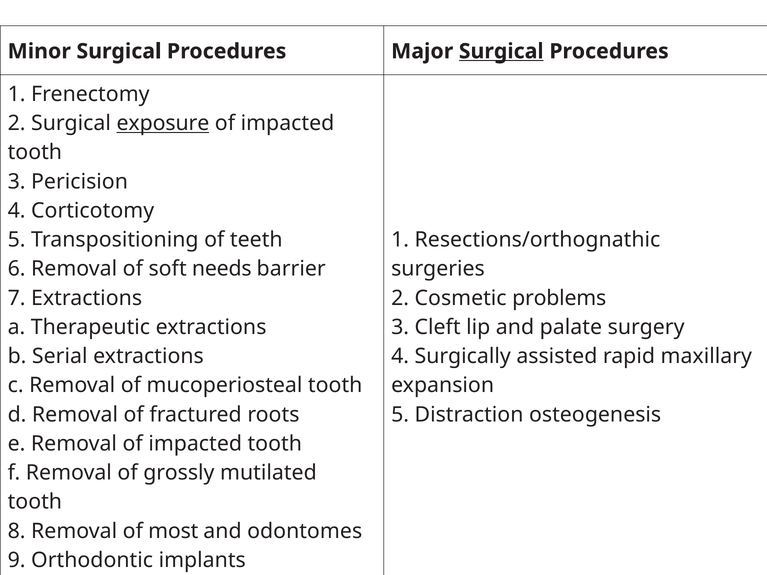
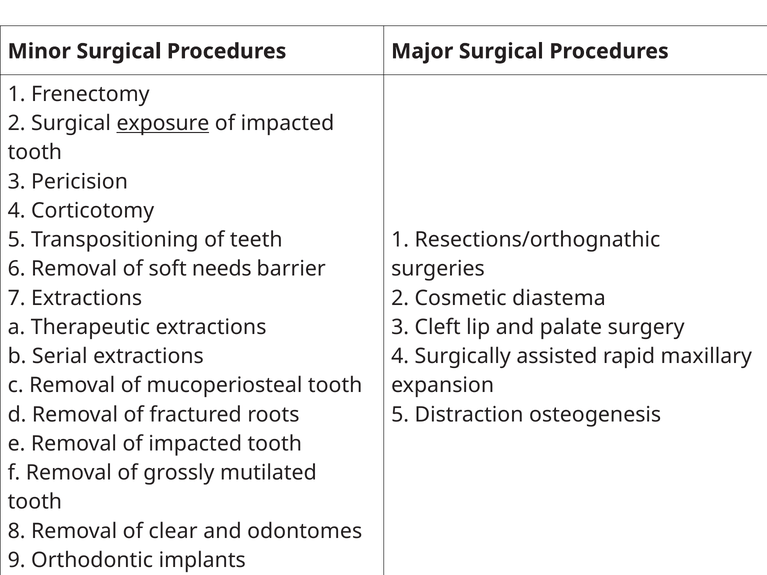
Surgical underline: present -> none (501, 51)
problems: problems -> diastema (559, 298)
most: most -> clear (173, 531)
